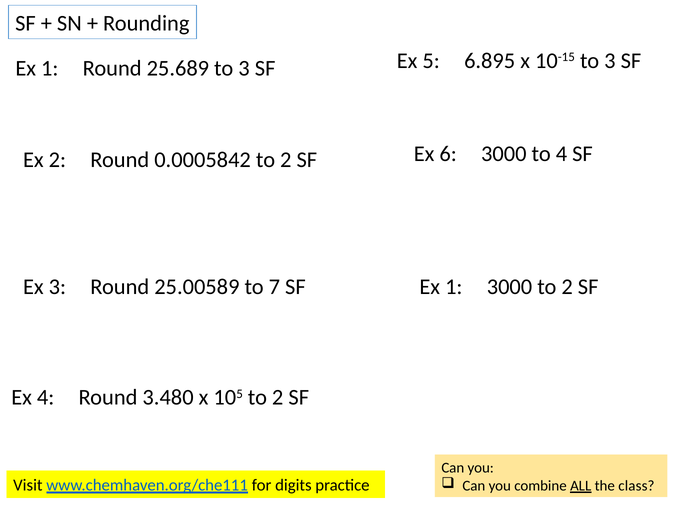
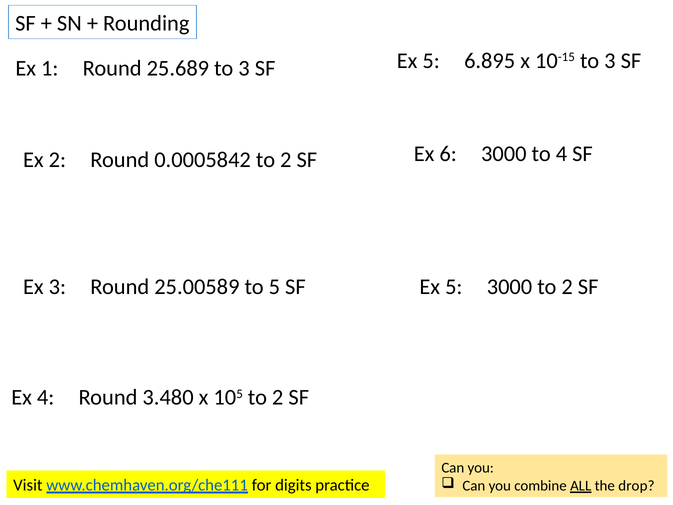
to 7: 7 -> 5 (274, 287)
1: 1 -> 5 (454, 287)
class: class -> drop (636, 486)
